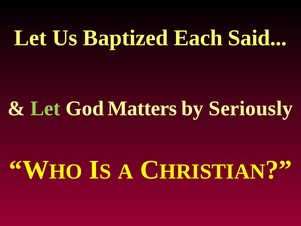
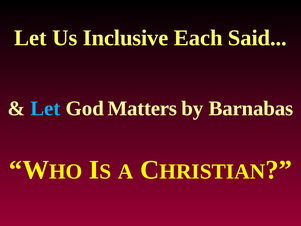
Baptized: Baptized -> Inclusive (126, 38)
Let colour: light green -> light blue (45, 108)
Seriously: Seriously -> Barnabas (251, 108)
